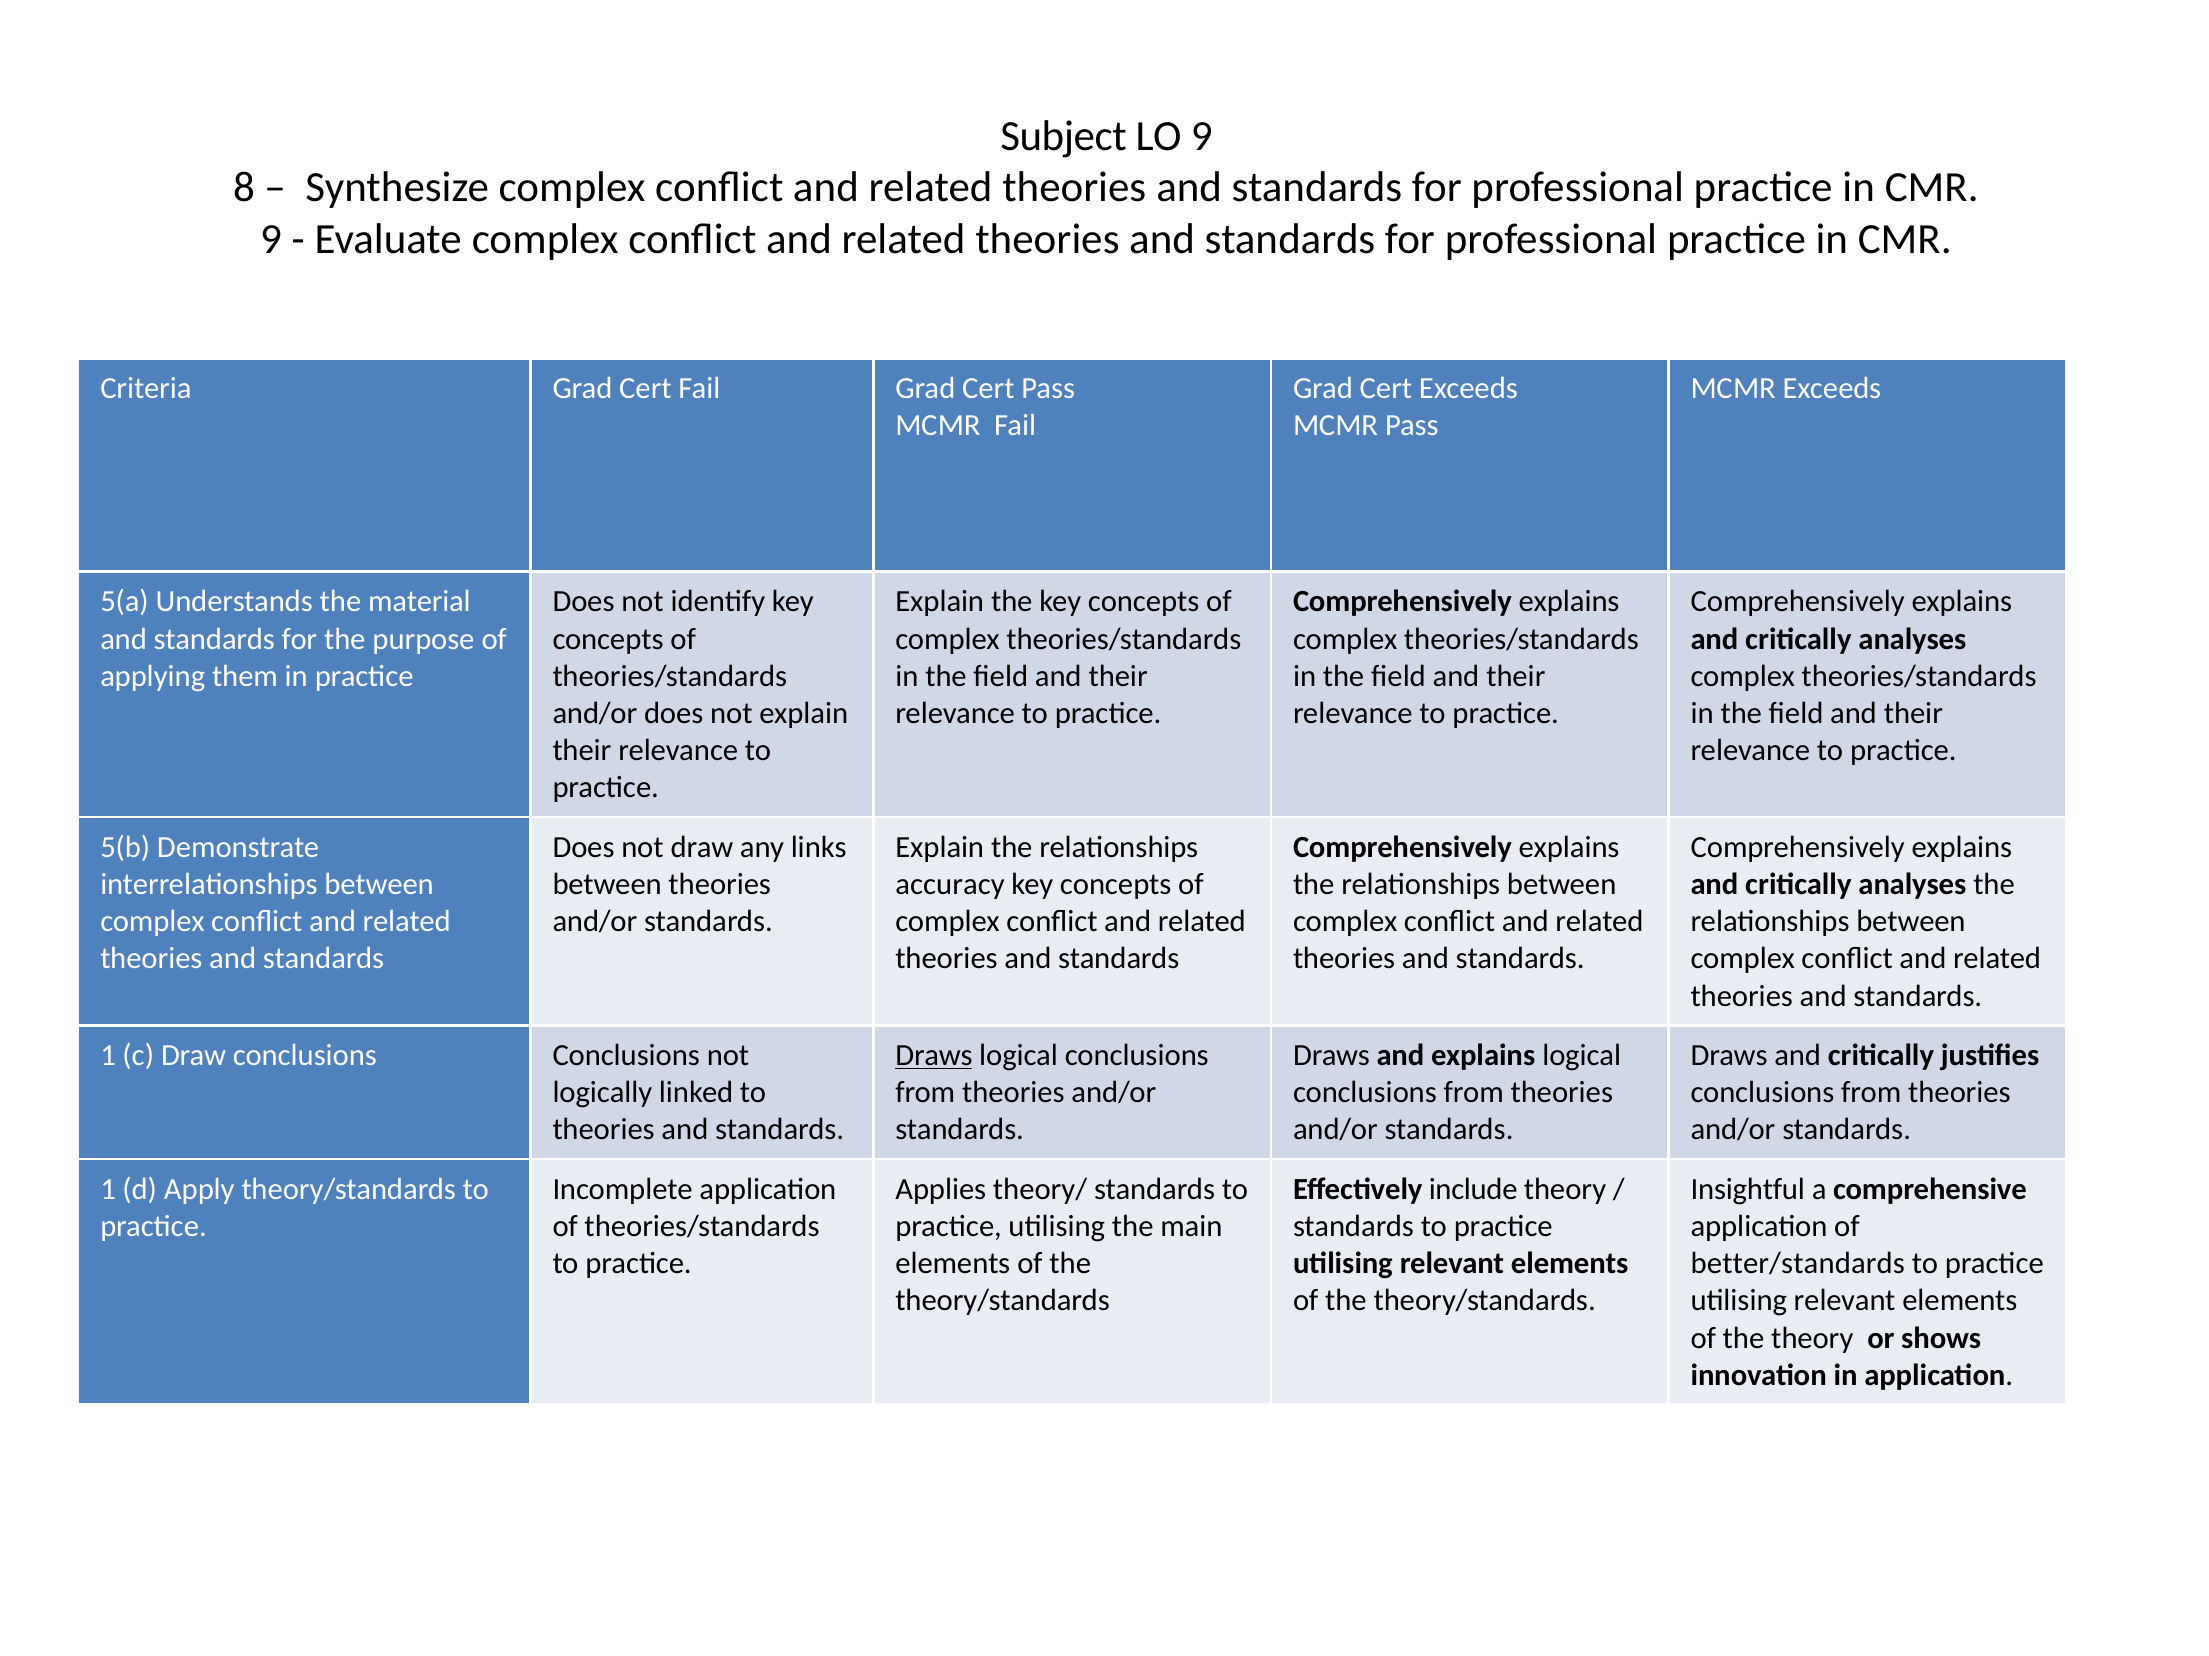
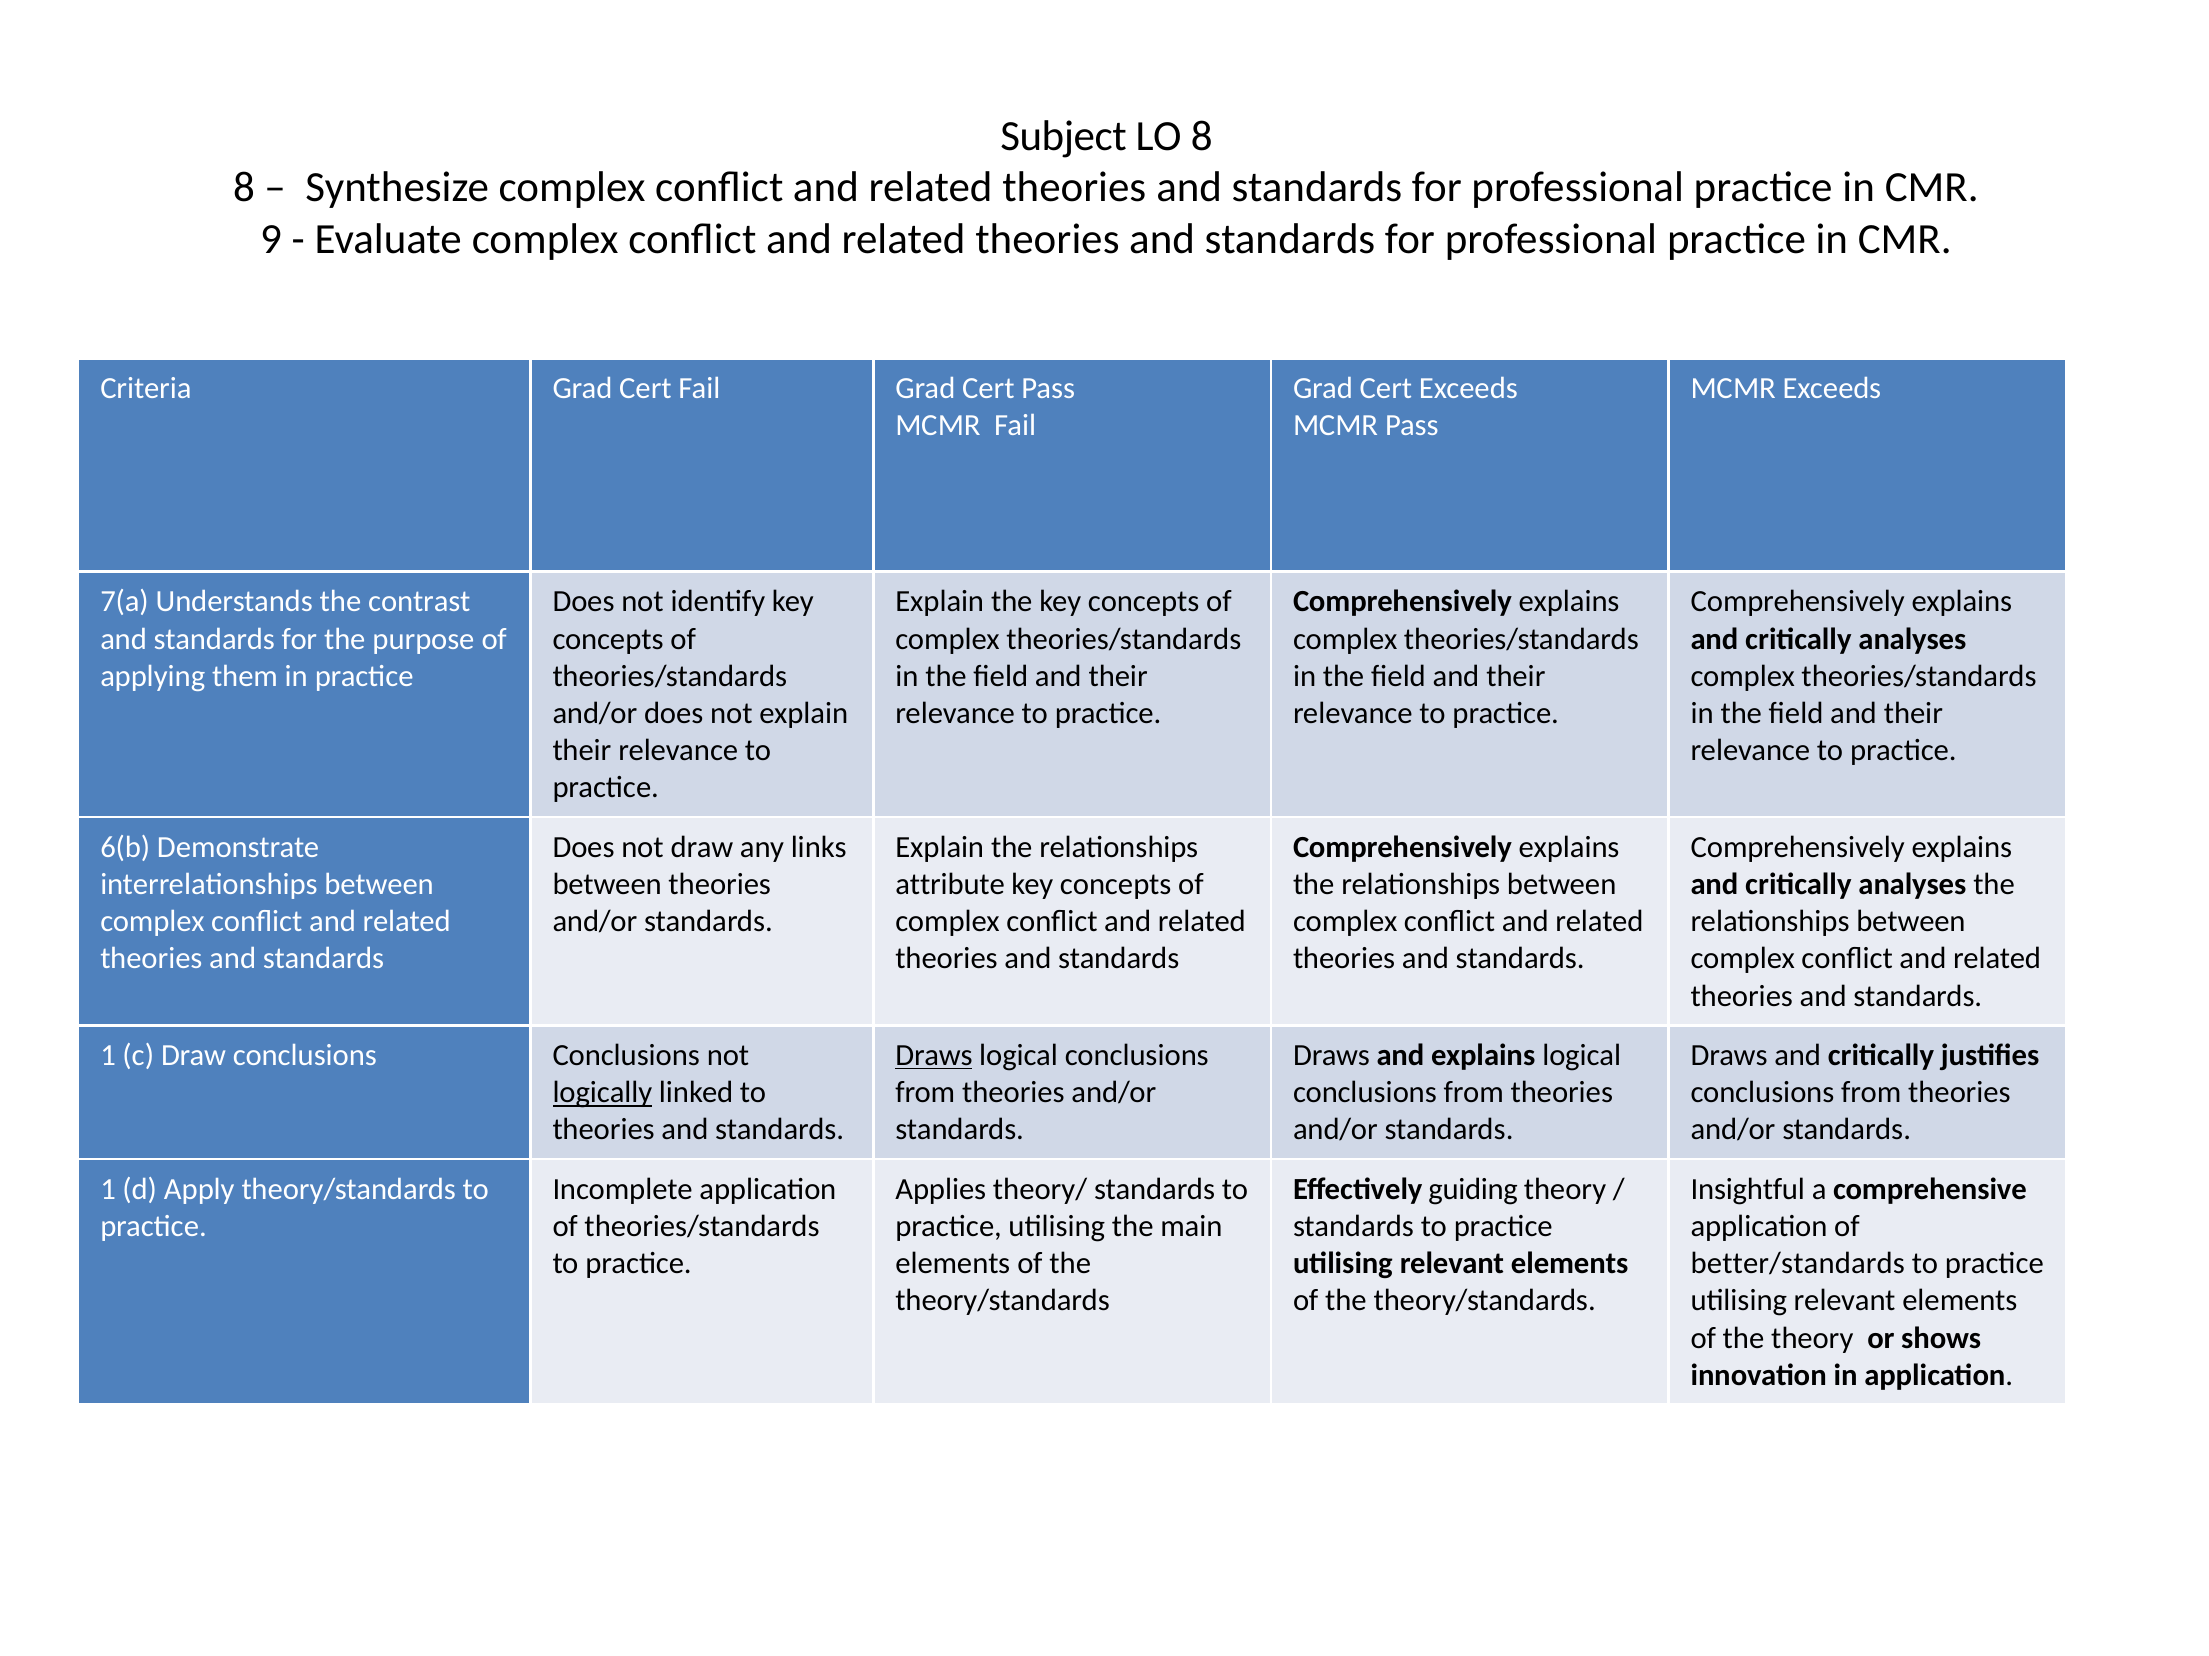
LO 9: 9 -> 8 (1202, 136)
5(a: 5(a -> 7(a (125, 602)
material: material -> contrast (419, 602)
5(b: 5(b -> 6(b (125, 847)
accuracy: accuracy -> attribute (950, 885)
logically underline: none -> present (602, 1093)
include: include -> guiding (1473, 1190)
